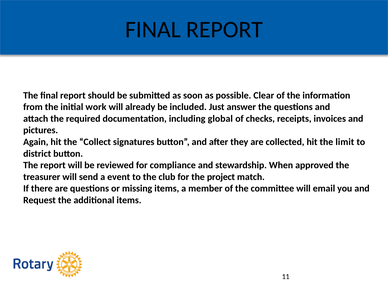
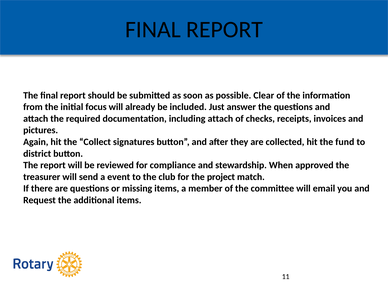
work: work -> focus (96, 107)
including global: global -> attach (220, 119)
limit: limit -> fund (345, 142)
